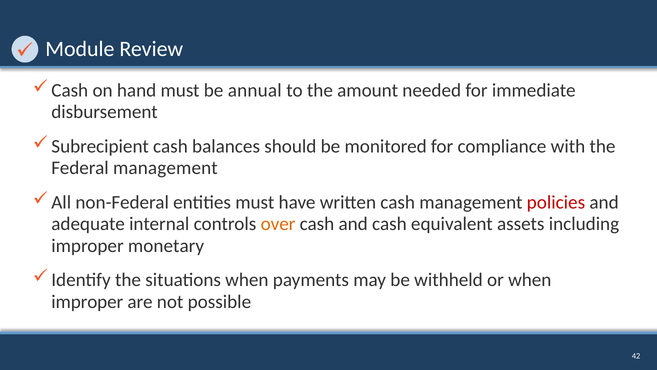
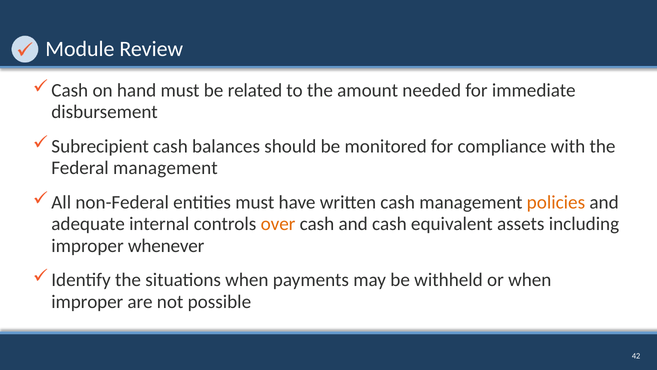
annual: annual -> related (255, 90)
policies colour: red -> orange (556, 202)
monetary: monetary -> whenever (166, 246)
